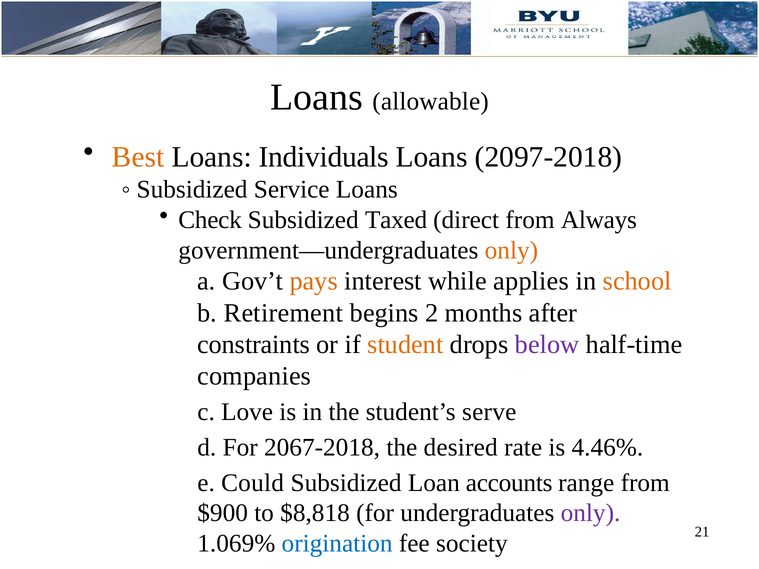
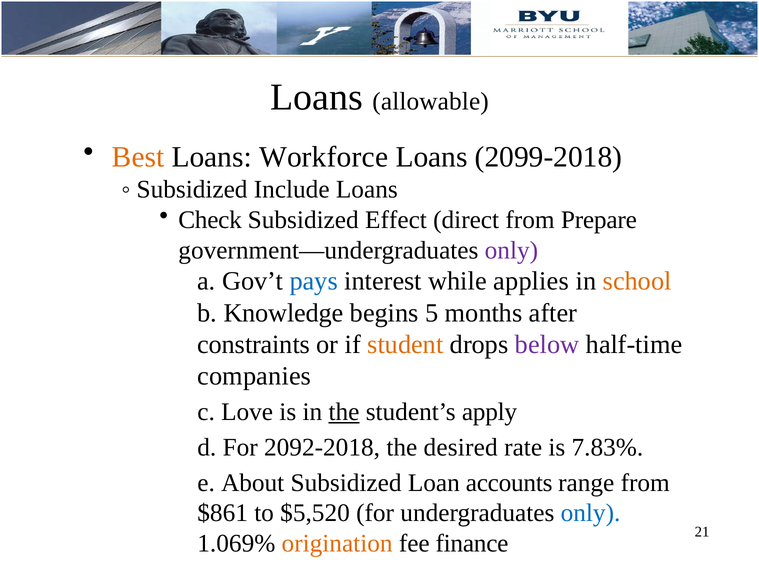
Individuals: Individuals -> Workforce (324, 157)
2097-2018: 2097-2018 -> 2099-2018 (549, 157)
Service: Service -> Include (292, 190)
Taxed: Taxed -> Effect (396, 220)
Always: Always -> Prepare (599, 220)
only colour: orange -> purple (511, 250)
pays colour: orange -> blue (314, 281)
Retirement: Retirement -> Knowledge (284, 313)
2: 2 -> 5 (432, 313)
the underline: none -> present (344, 412)
serve: serve -> apply (489, 412)
2067-2018: 2067-2018 -> 2092-2018 (322, 448)
4.46%: 4.46% -> 7.83% (607, 448)
Could: Could -> About (253, 483)
$900: $900 -> $861 (223, 513)
$8,818: $8,818 -> $5,520 (315, 513)
only colour: purple -> blue (591, 513)
origination colour: blue -> orange (337, 544)
society: society -> finance (472, 544)
